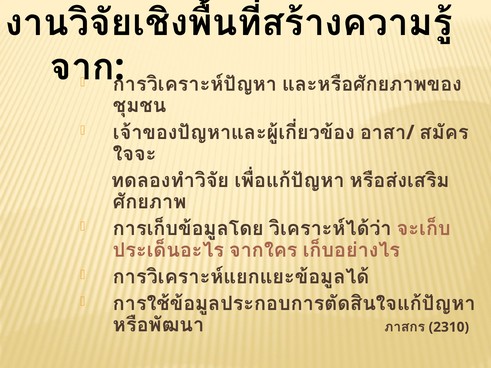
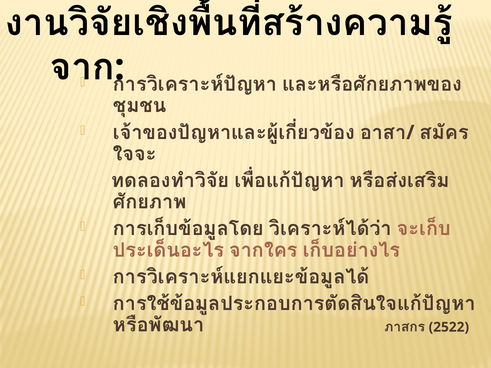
2310: 2310 -> 2522 (449, 327)
